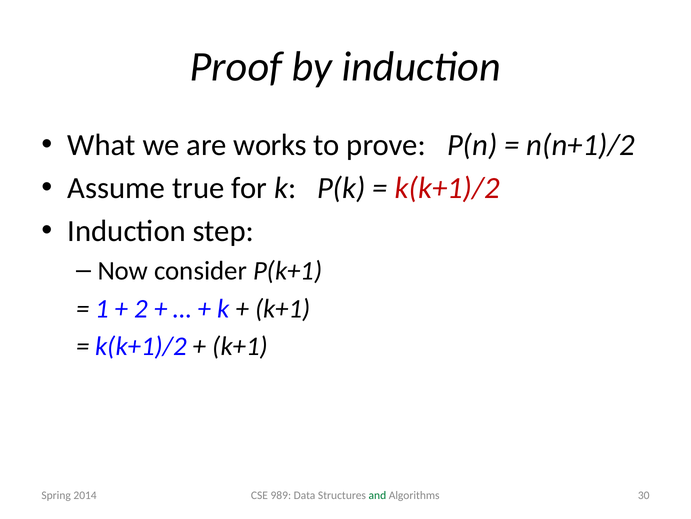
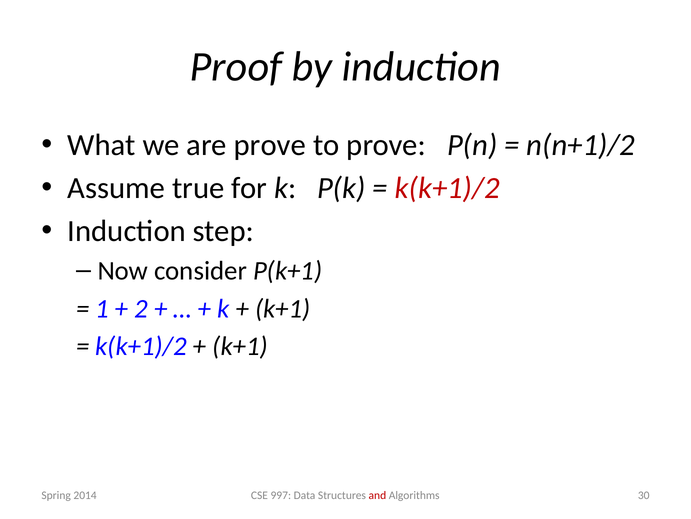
are works: works -> prove (270, 145)
989: 989 -> 997 (281, 495)
and colour: green -> red (377, 495)
